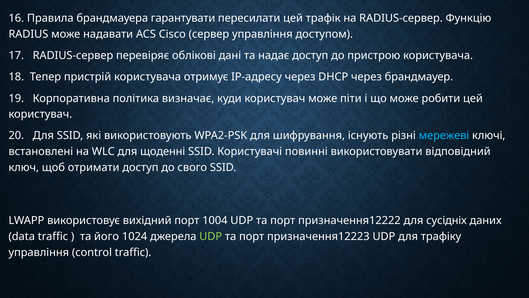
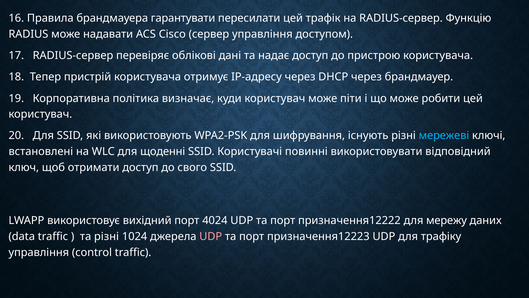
1004: 1004 -> 4024 (215, 220)
сусідніх: сусідніх -> мережу (447, 220)
та його: його -> різні (107, 236)
UDP colour: light green -> pink (211, 236)
